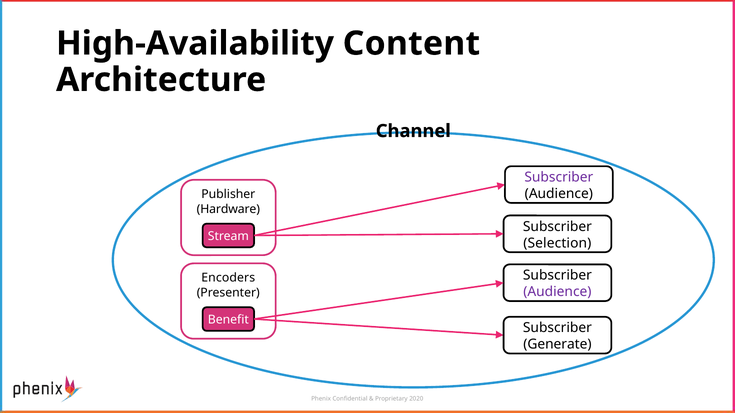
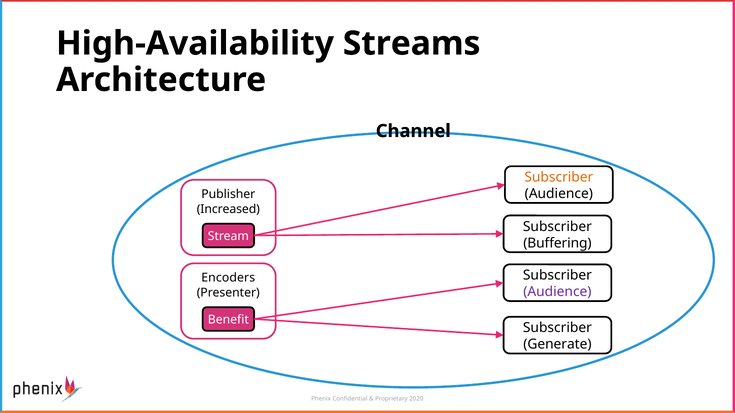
Content: Content -> Streams (412, 44)
Subscriber colour: purple -> orange (559, 177)
Hardware: Hardware -> Increased (228, 209)
Selection: Selection -> Buffering (557, 243)
